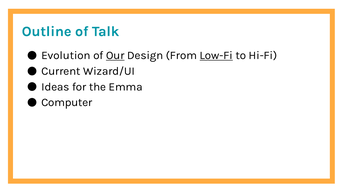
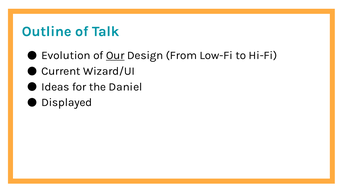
Low-Fi underline: present -> none (216, 55)
Emma: Emma -> Daniel (126, 87)
Computer: Computer -> Displayed (67, 103)
